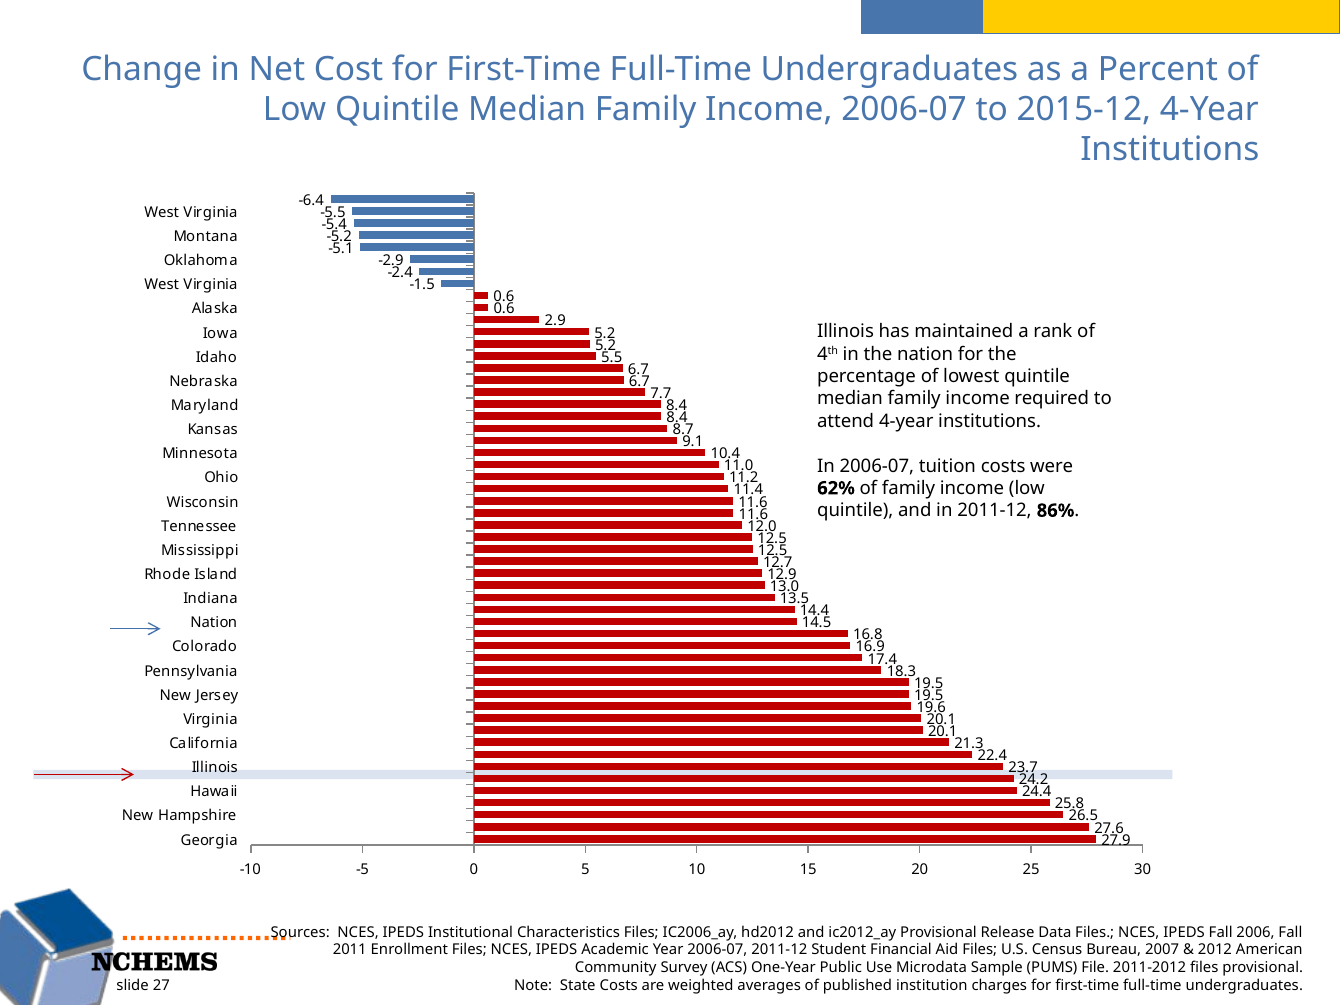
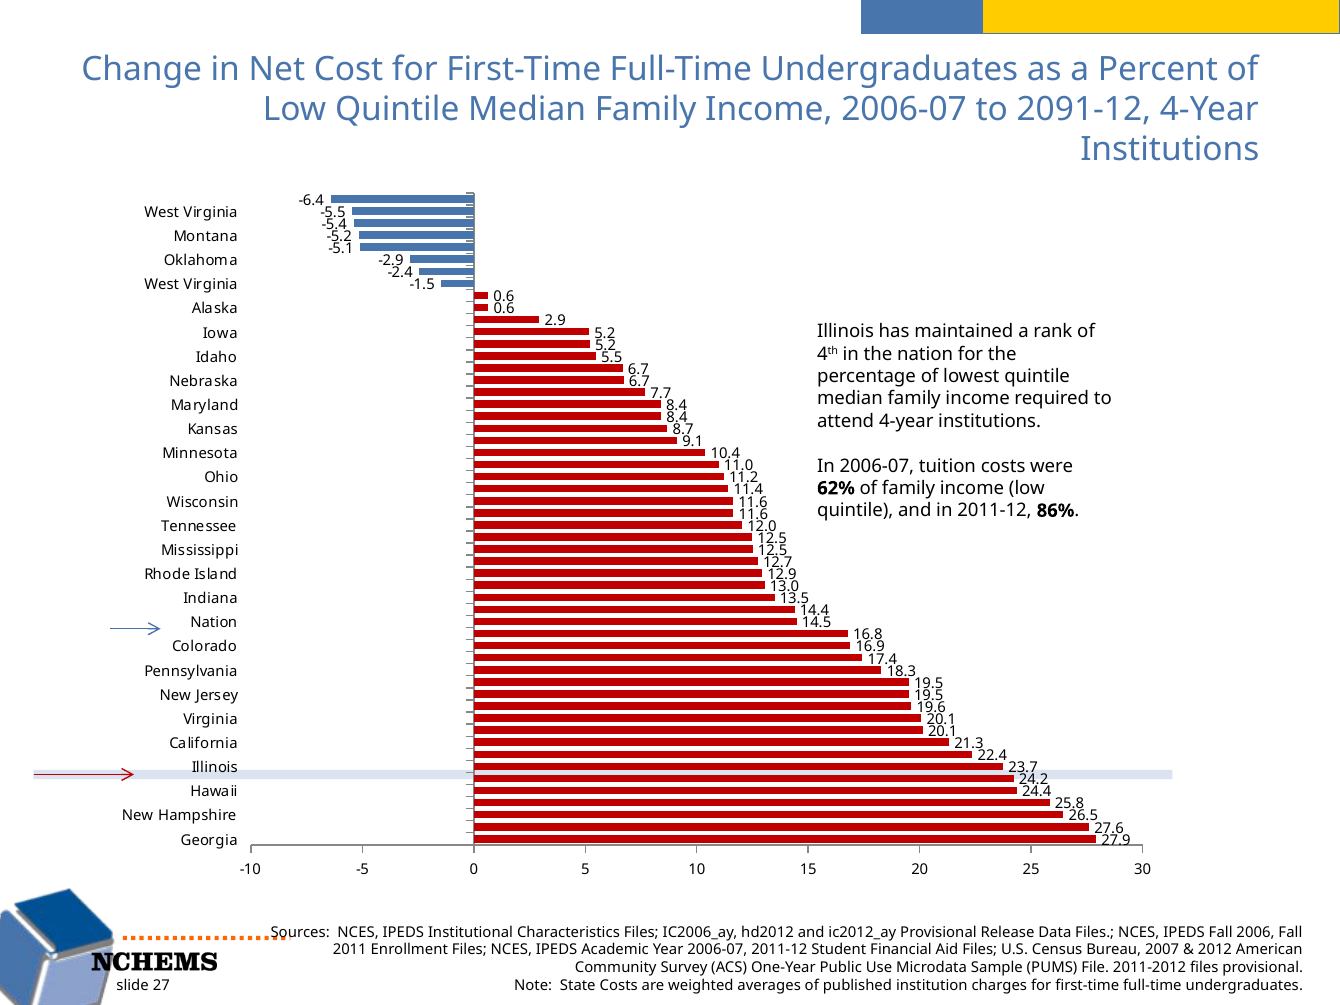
2015-12: 2015-12 -> 2091-12 (1084, 109)
